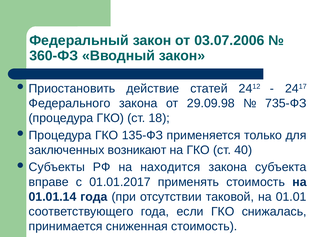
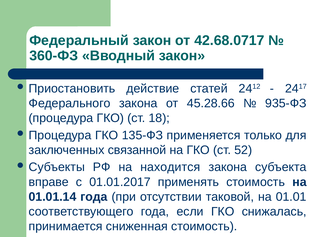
03.07.2006: 03.07.2006 -> 42.68.0717 (229, 40)
29.09.98: 29.09.98 -> 45.28.66 (211, 103)
735-ФЗ: 735-ФЗ -> 935-ФЗ (286, 103)
возникают: возникают -> связанной (137, 150)
40: 40 -> 52 (243, 150)
